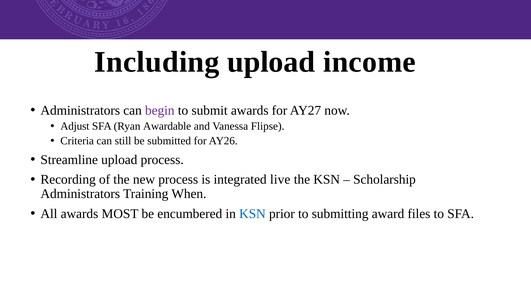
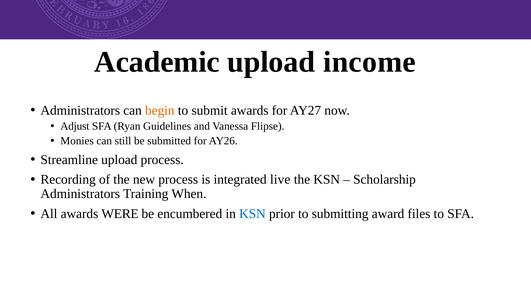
Including: Including -> Academic (157, 62)
begin colour: purple -> orange (160, 110)
Awardable: Awardable -> Guidelines (167, 126)
Criteria: Criteria -> Monies (77, 141)
MOST: MOST -> WERE (120, 214)
